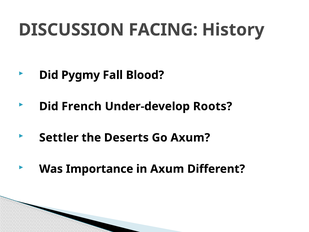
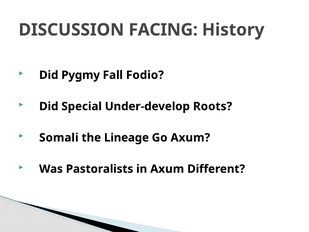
Blood: Blood -> Fodio (145, 75)
French: French -> Special (82, 106)
Settler: Settler -> Somali (59, 138)
Deserts: Deserts -> Lineage (126, 138)
Importance: Importance -> Pastoralists (100, 169)
